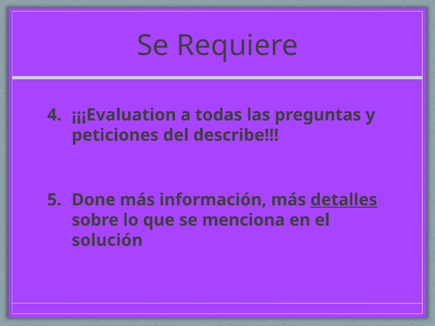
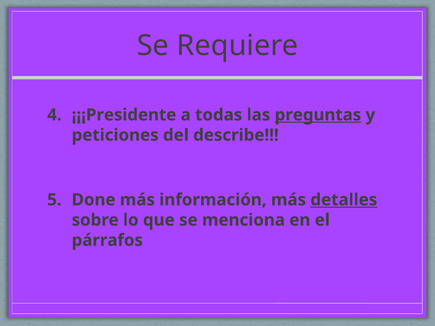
¡¡¡Evaluation: ¡¡¡Evaluation -> ¡¡¡Presidente (124, 115)
preguntas underline: none -> present (318, 115)
solución: solución -> párrafos (107, 240)
